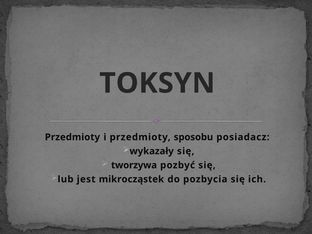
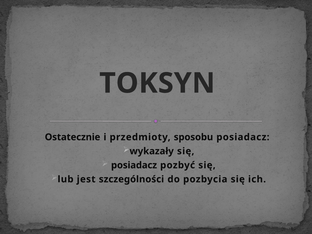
Przedmioty: Przedmioty -> Ostatecznie (73, 137)
tworzywa: tworzywa -> posiadacz (134, 165)
mikrocząstek: mikrocząstek -> szczególności (131, 179)
